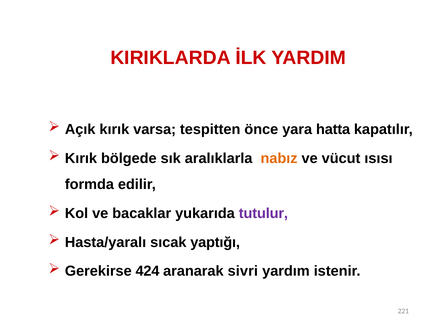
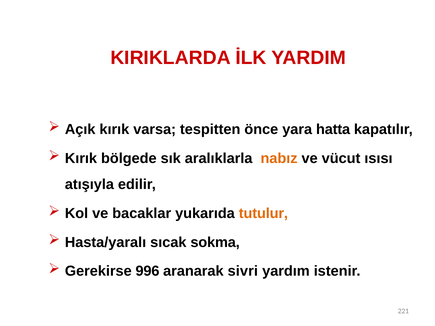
formda: formda -> atışıyla (89, 184)
tutulur colour: purple -> orange (263, 213)
yaptığı: yaptığı -> sokma (215, 242)
424: 424 -> 996 (147, 271)
